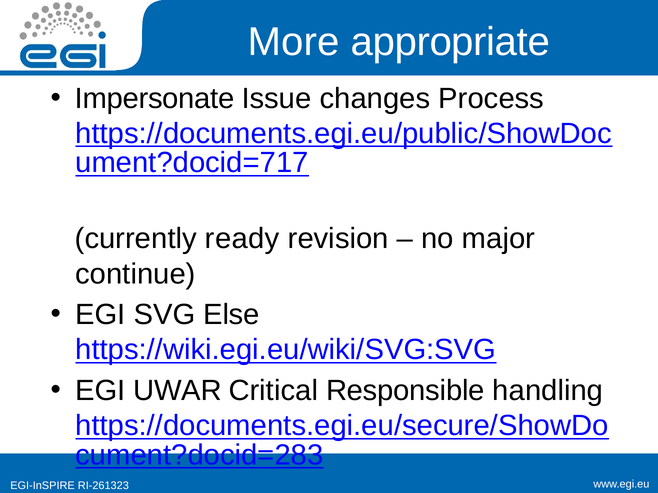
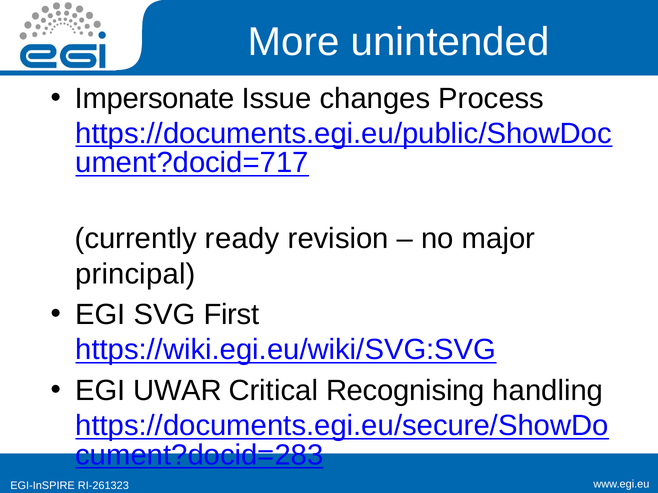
appropriate: appropriate -> unintended (450, 42)
continue: continue -> principal (135, 274)
Else: Else -> First (231, 315)
Responsible: Responsible -> Recognising (405, 391)
